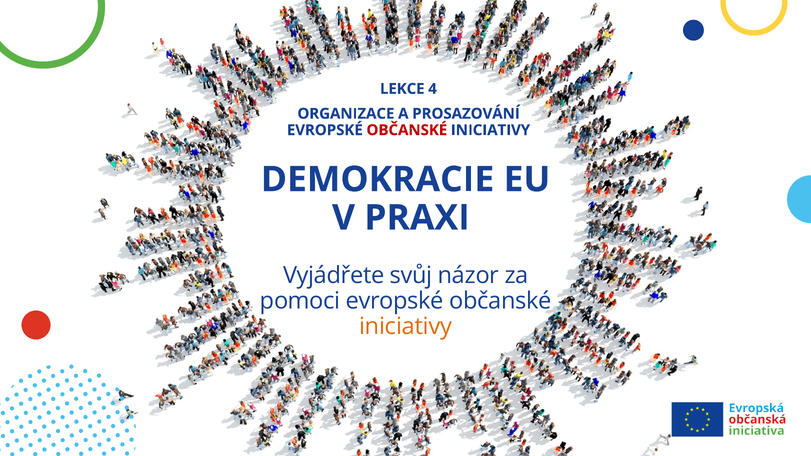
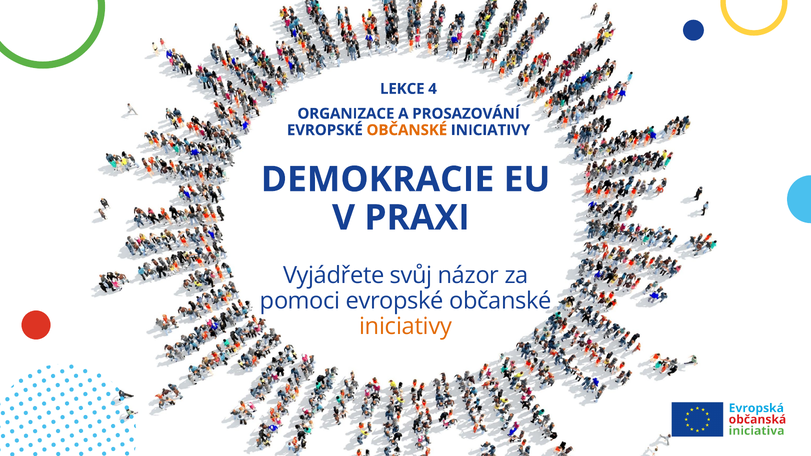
OBČANSKÉ colour: red -> orange (407, 130)
